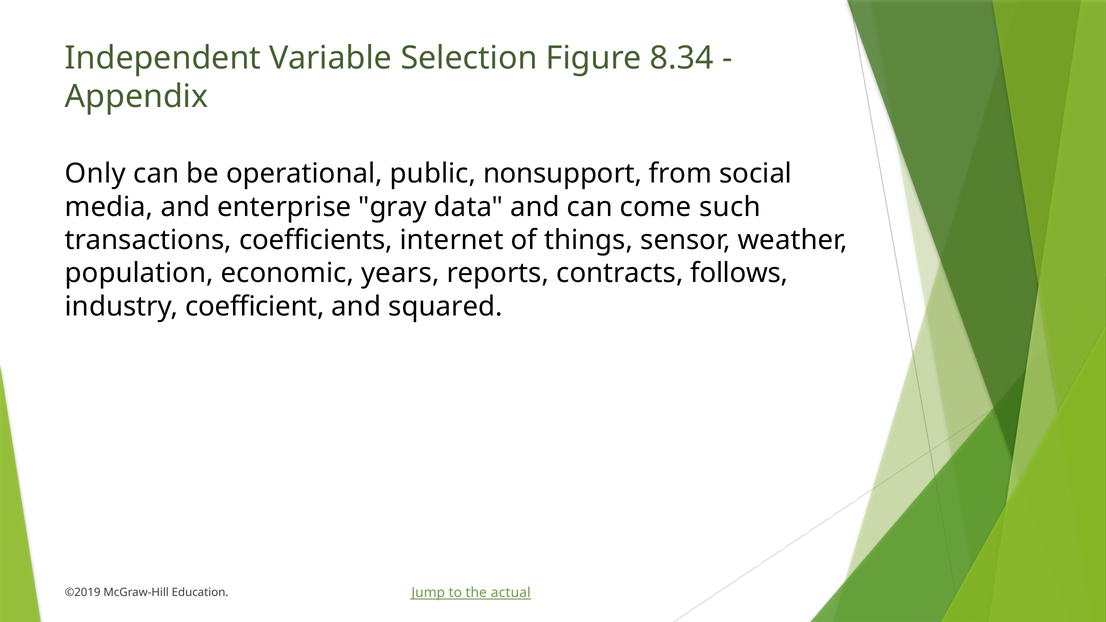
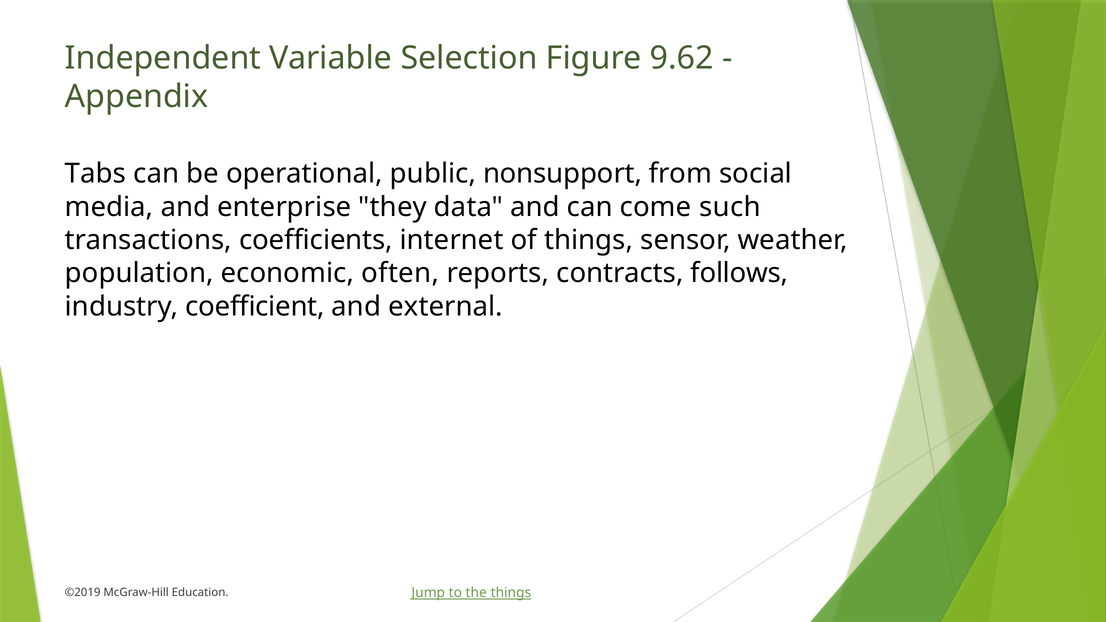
8.34: 8.34 -> 9.62 (682, 58)
Only: Only -> Tabs (96, 174)
gray: gray -> they (393, 207)
years: years -> often (400, 273)
squared: squared -> external (446, 306)
the actual: actual -> things (511, 593)
